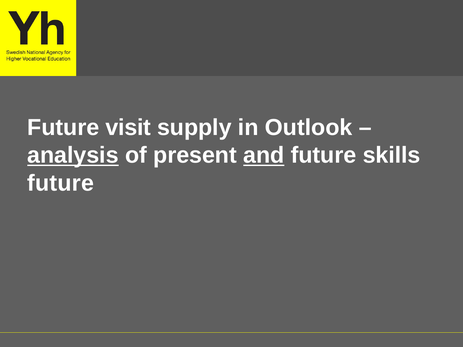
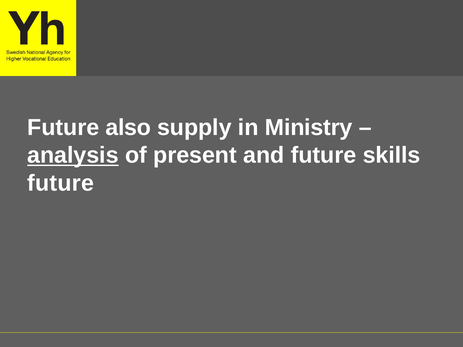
visit: visit -> also (128, 128)
Outlook: Outlook -> Ministry (309, 128)
and underline: present -> none (264, 155)
